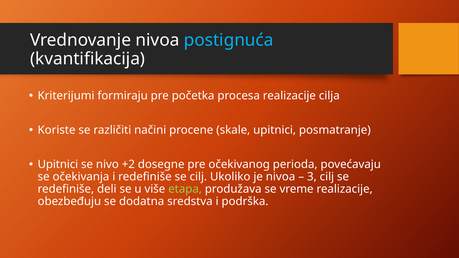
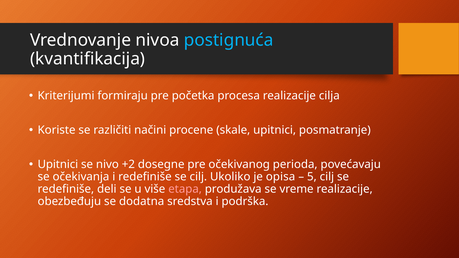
je nivoa: nivoa -> opisa (281, 177)
3: 3 -> 5 (312, 177)
etapa colour: light green -> pink (185, 189)
